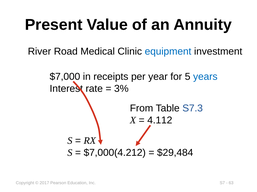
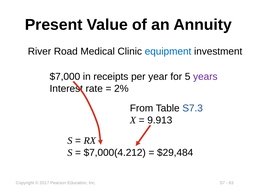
years colour: blue -> purple (205, 77)
3%: 3% -> 2% (121, 89)
4.112: 4.112 -> 9.913 (160, 121)
